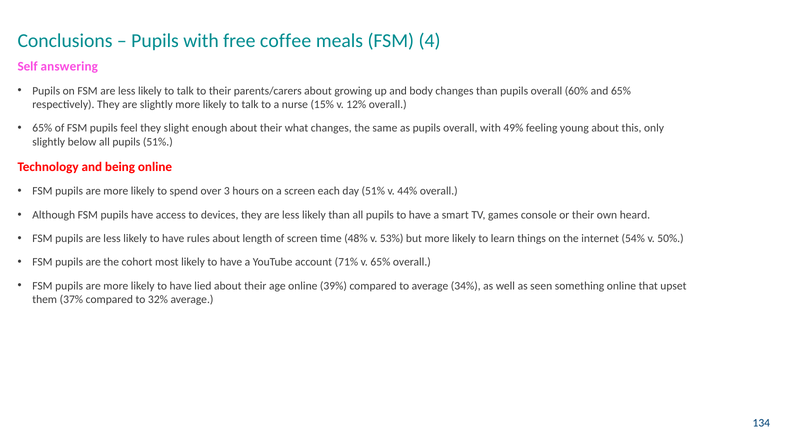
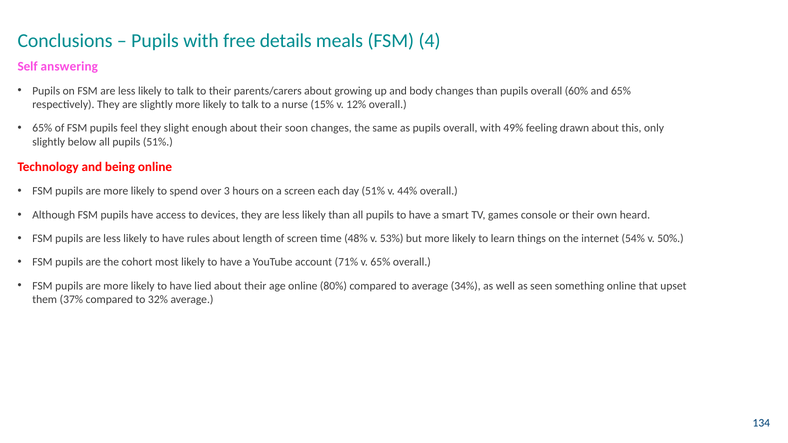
coffee: coffee -> details (286, 41)
what: what -> soon (296, 128)
young: young -> drawn (574, 128)
39%: 39% -> 80% (333, 286)
